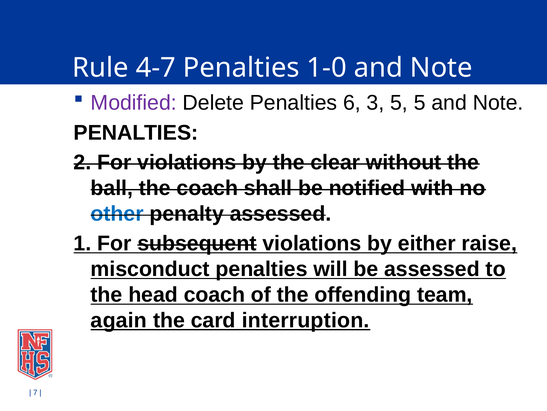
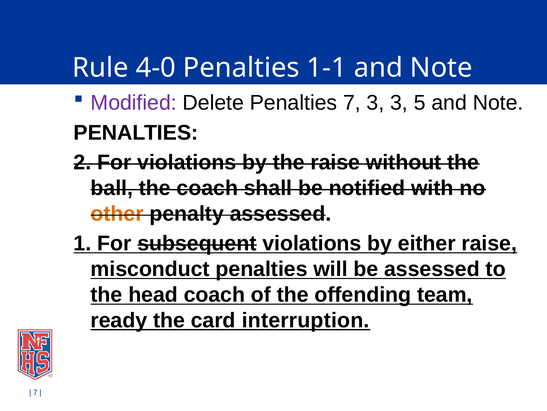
4-7: 4-7 -> 4-0 (156, 68)
1-0: 1-0 -> 1-1 (327, 68)
Penalties 6: 6 -> 7 (352, 103)
3 5: 5 -> 3 (399, 103)
the clear: clear -> raise (335, 162)
other colour: blue -> orange (117, 213)
again: again -> ready (119, 320)
